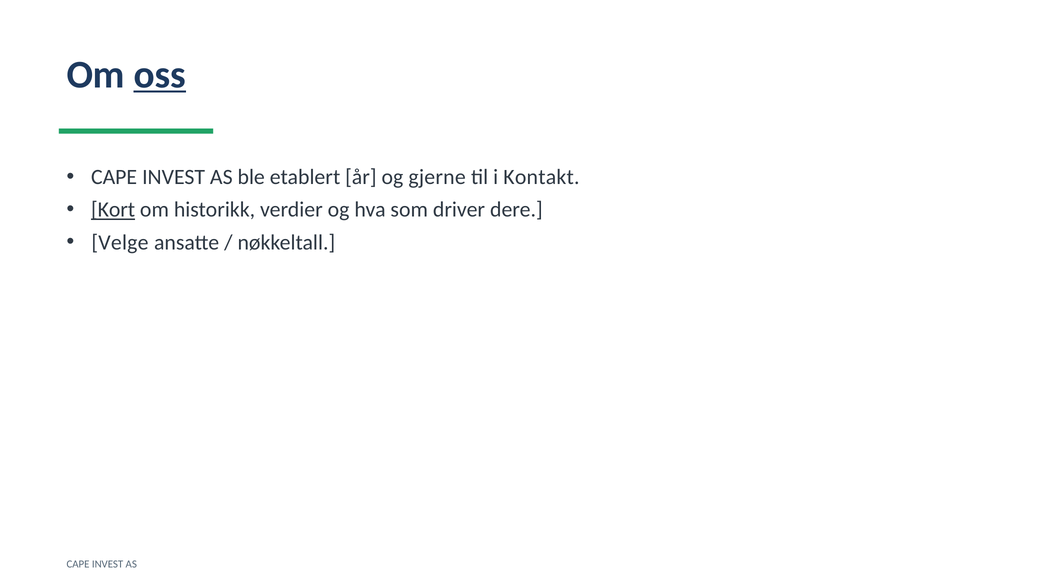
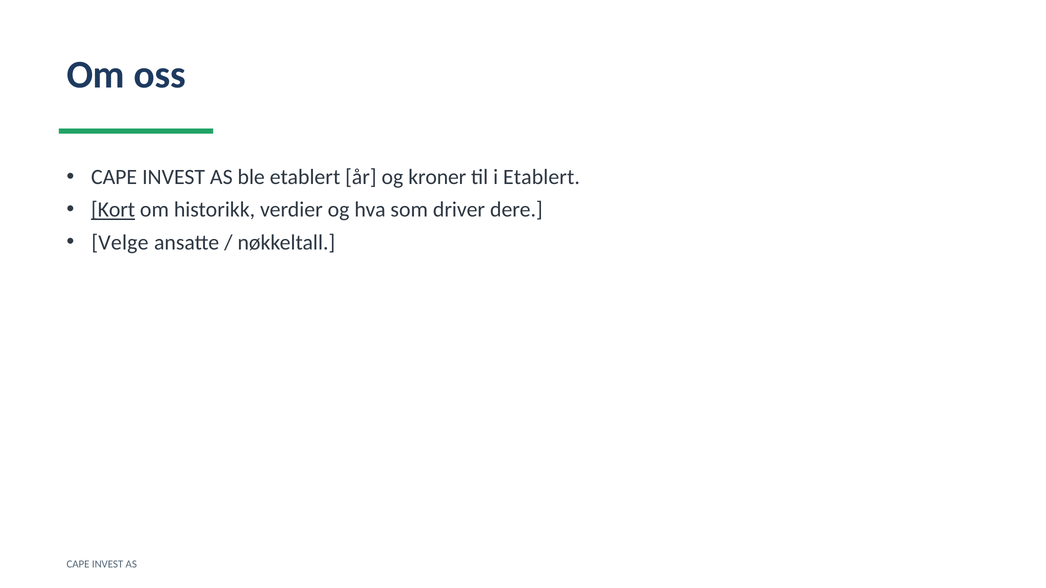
oss underline: present -> none (160, 75)
gjerne: gjerne -> kroner (437, 177)
i Kontakt: Kontakt -> Etablert (542, 177)
